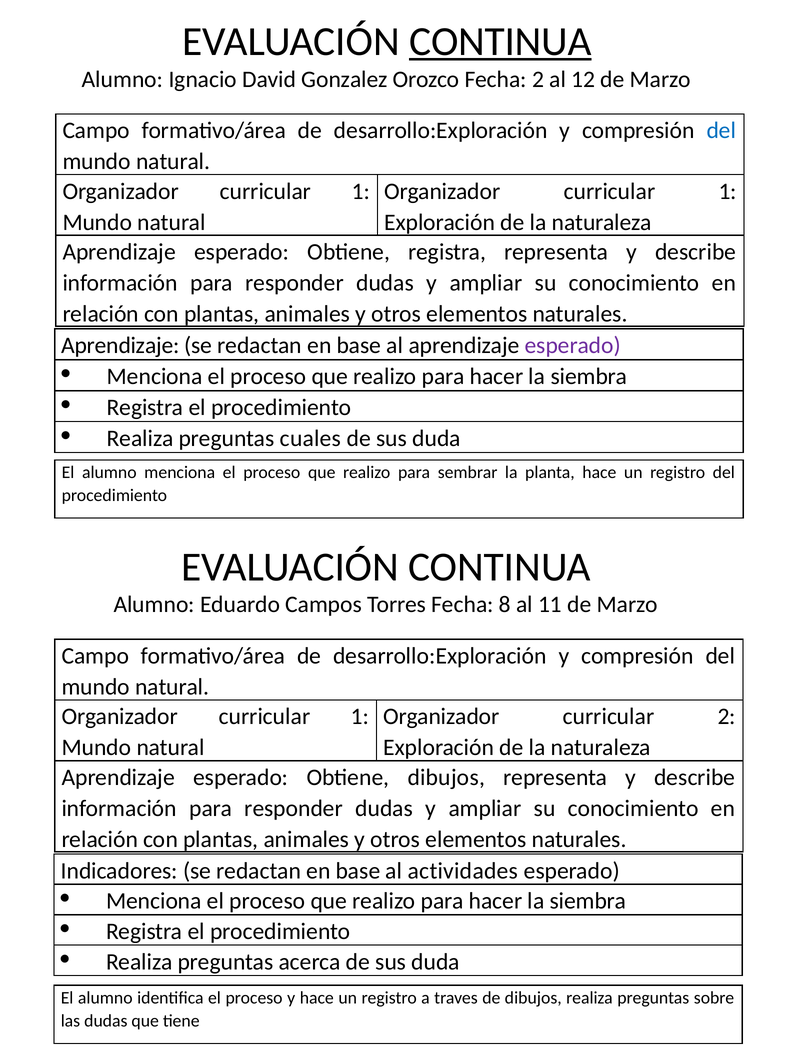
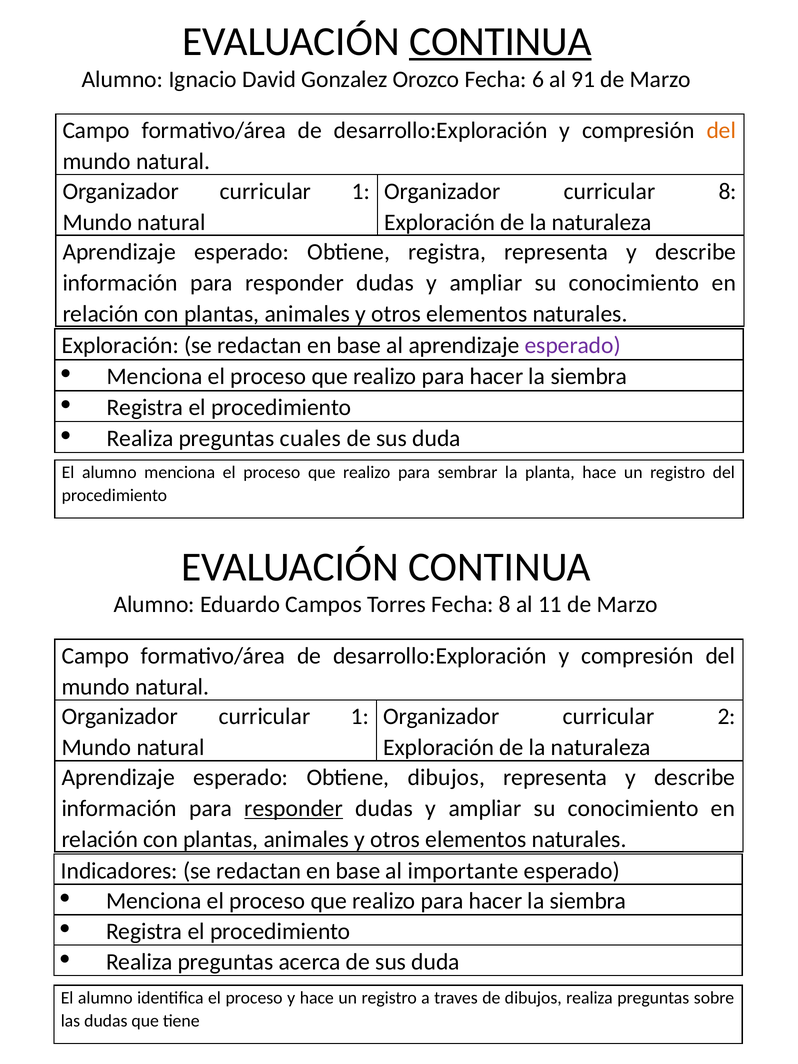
Fecha 2: 2 -> 6 (538, 79)
12: 12 -> 91 (583, 79)
del colour: blue -> orange (721, 131)
1: 1 -> 8 (728, 191)
Aprendizaje: Aprendizaje -> Exploración (120, 345)
responder underline: none -> present (294, 808)
actividades: actividades -> importante (463, 871)
